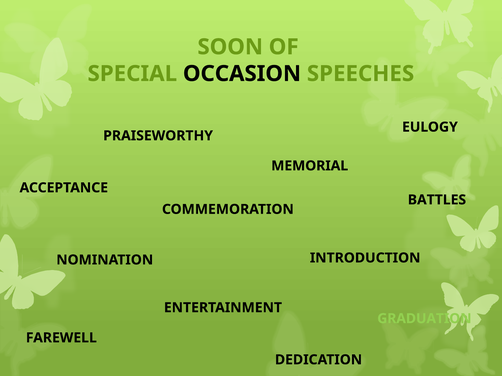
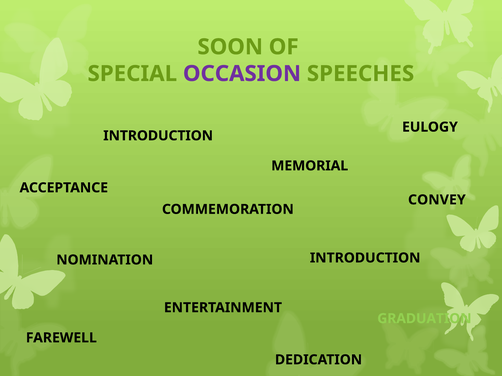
OCCASION colour: black -> purple (242, 74)
PRAISEWORTHY: PRAISEWORTHY -> INTRODUCTION (158, 136)
BATTLES: BATTLES -> CONVEY (437, 200)
